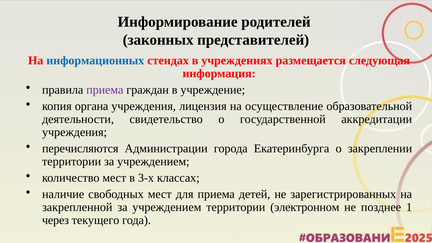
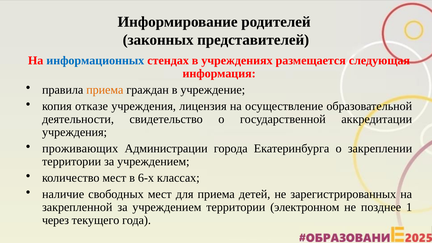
приема colour: purple -> orange (105, 90)
органа: органа -> отказе (92, 106)
перечисляются: перечисляются -> проживающих (80, 149)
3-х: 3-х -> 6-х (146, 178)
